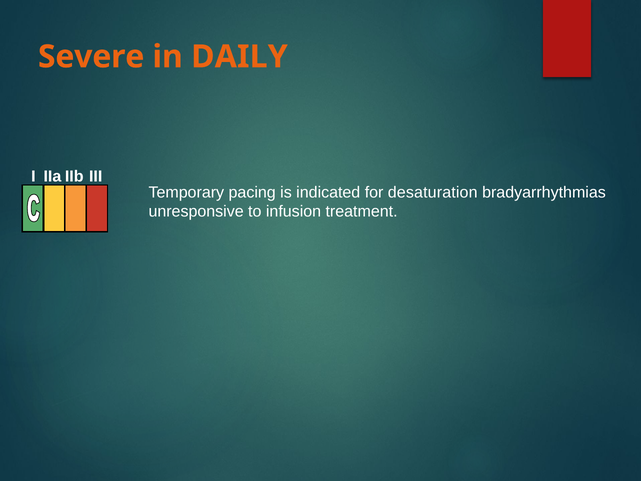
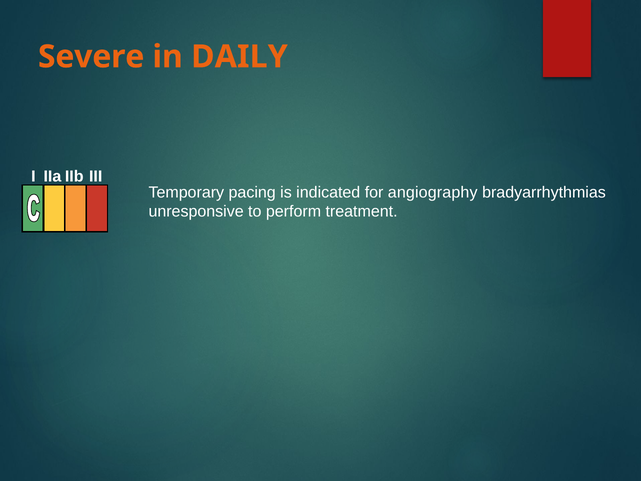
desaturation: desaturation -> angiography (433, 192)
infusion: infusion -> perform (294, 211)
